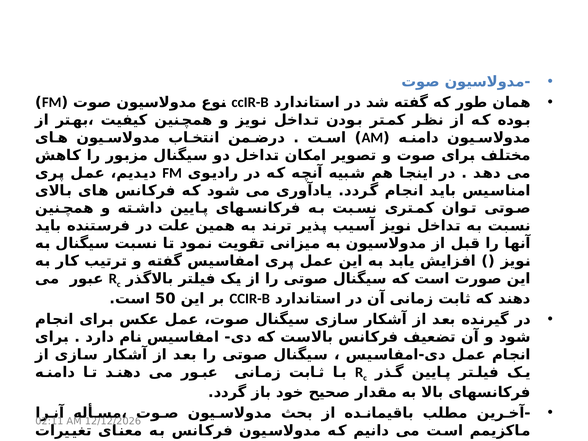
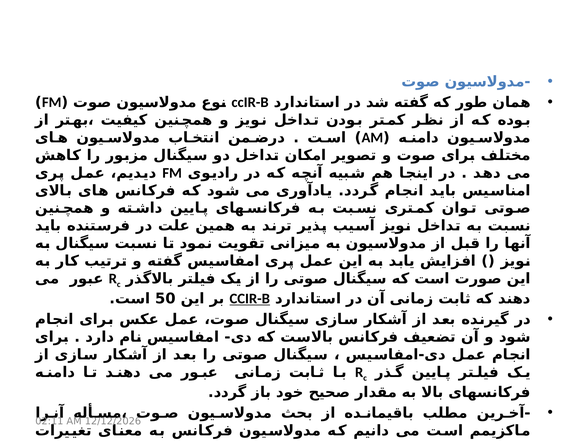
CCIR-B underline: none -> present (250, 299)
